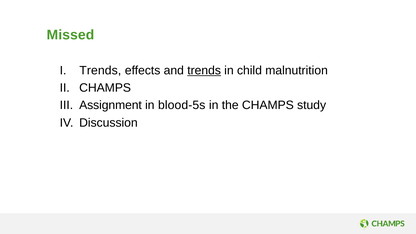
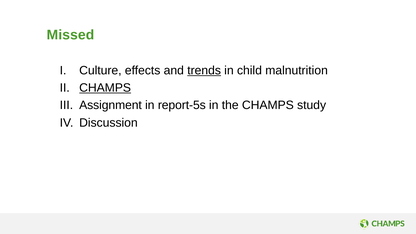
Trends: Trends -> Culture (100, 70)
CHAMPS underline: none -> present (105, 88)
blood-5s: blood-5s -> report-5s (182, 105)
